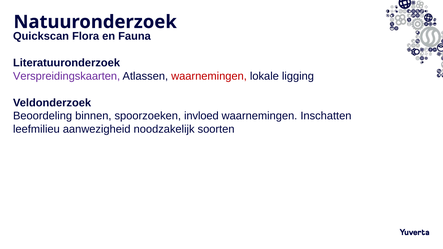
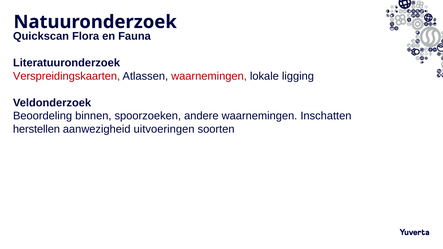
Verspreidingskaarten colour: purple -> red (67, 76)
invloed: invloed -> andere (201, 116)
leefmilieu: leefmilieu -> herstellen (36, 129)
noodzakelijk: noodzakelijk -> uitvoeringen (164, 129)
